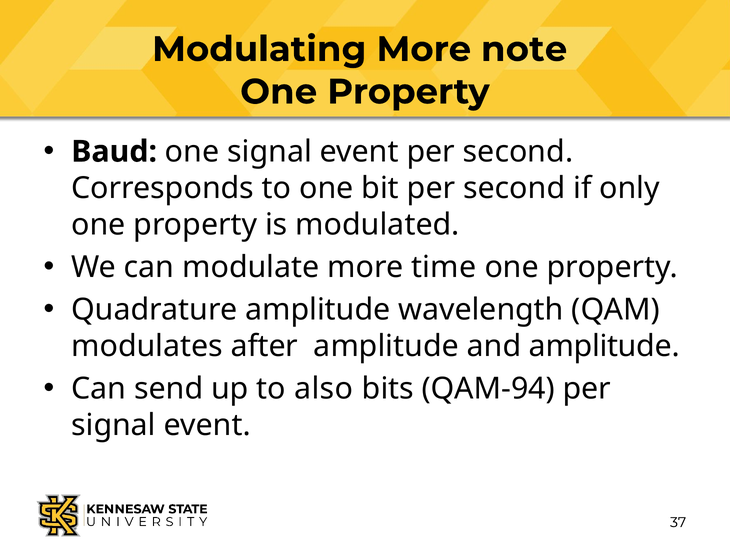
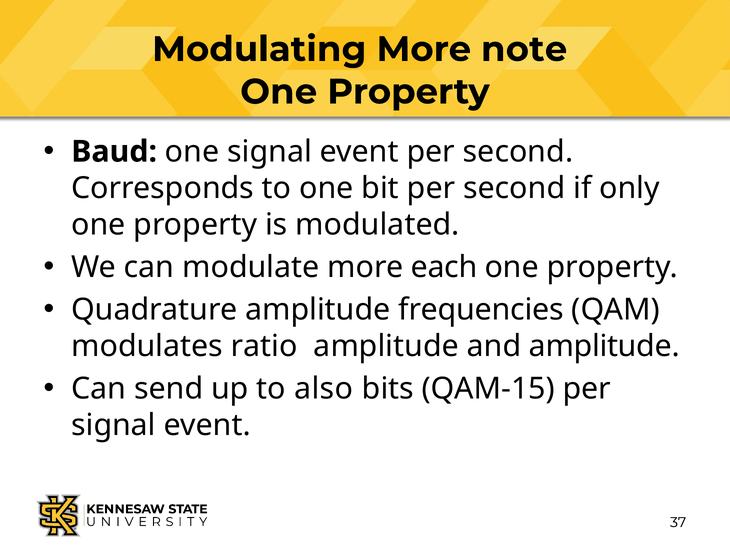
time: time -> each (444, 267)
wavelength: wavelength -> frequencies (481, 310)
after: after -> ratio (264, 346)
QAM-94: QAM-94 -> QAM-15 (488, 389)
